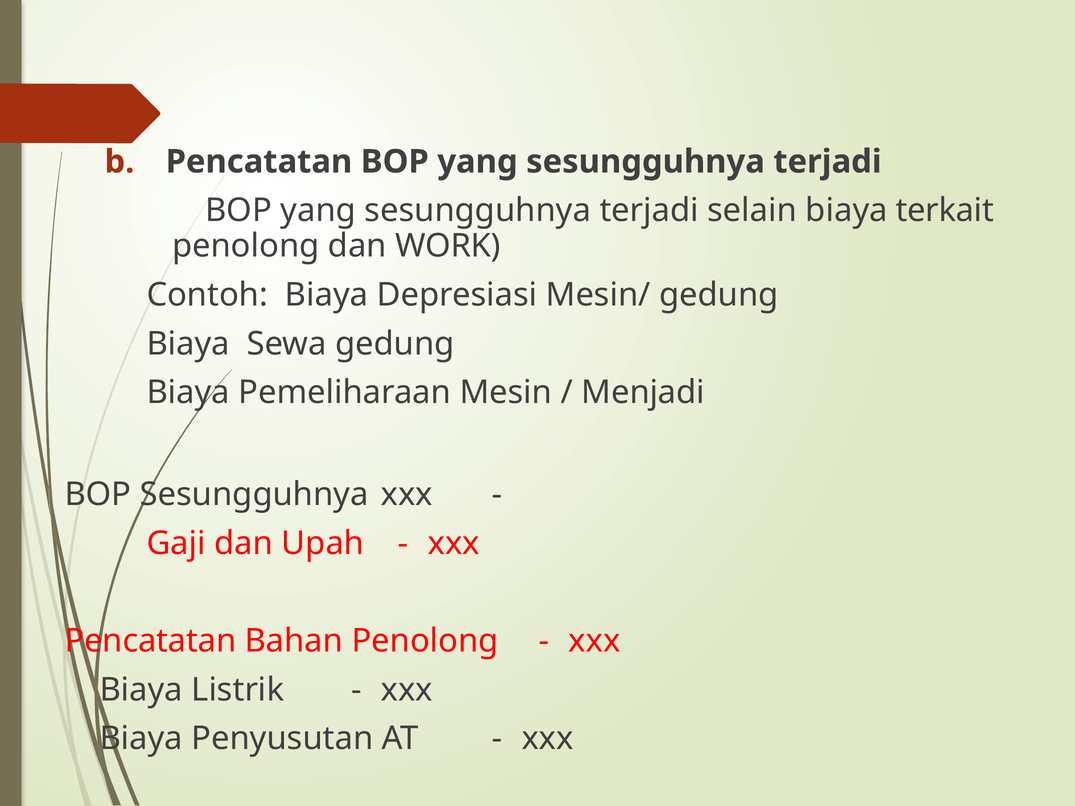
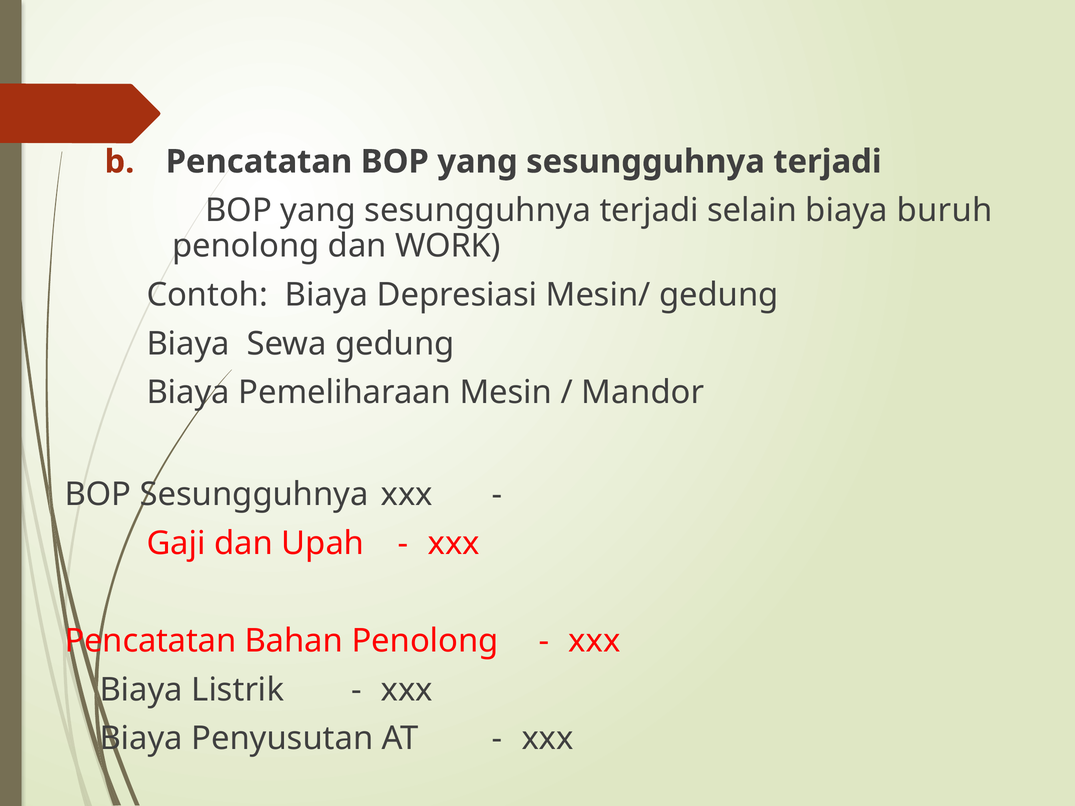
terkait: terkait -> buruh (945, 211)
Menjadi: Menjadi -> Mandor (643, 393)
